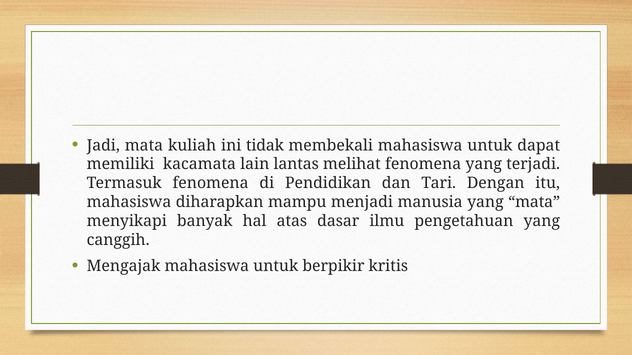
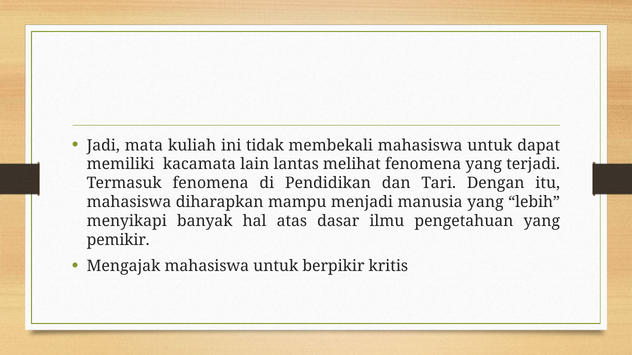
yang mata: mata -> lebih (534, 202)
canggih: canggih -> pemikir (118, 240)
